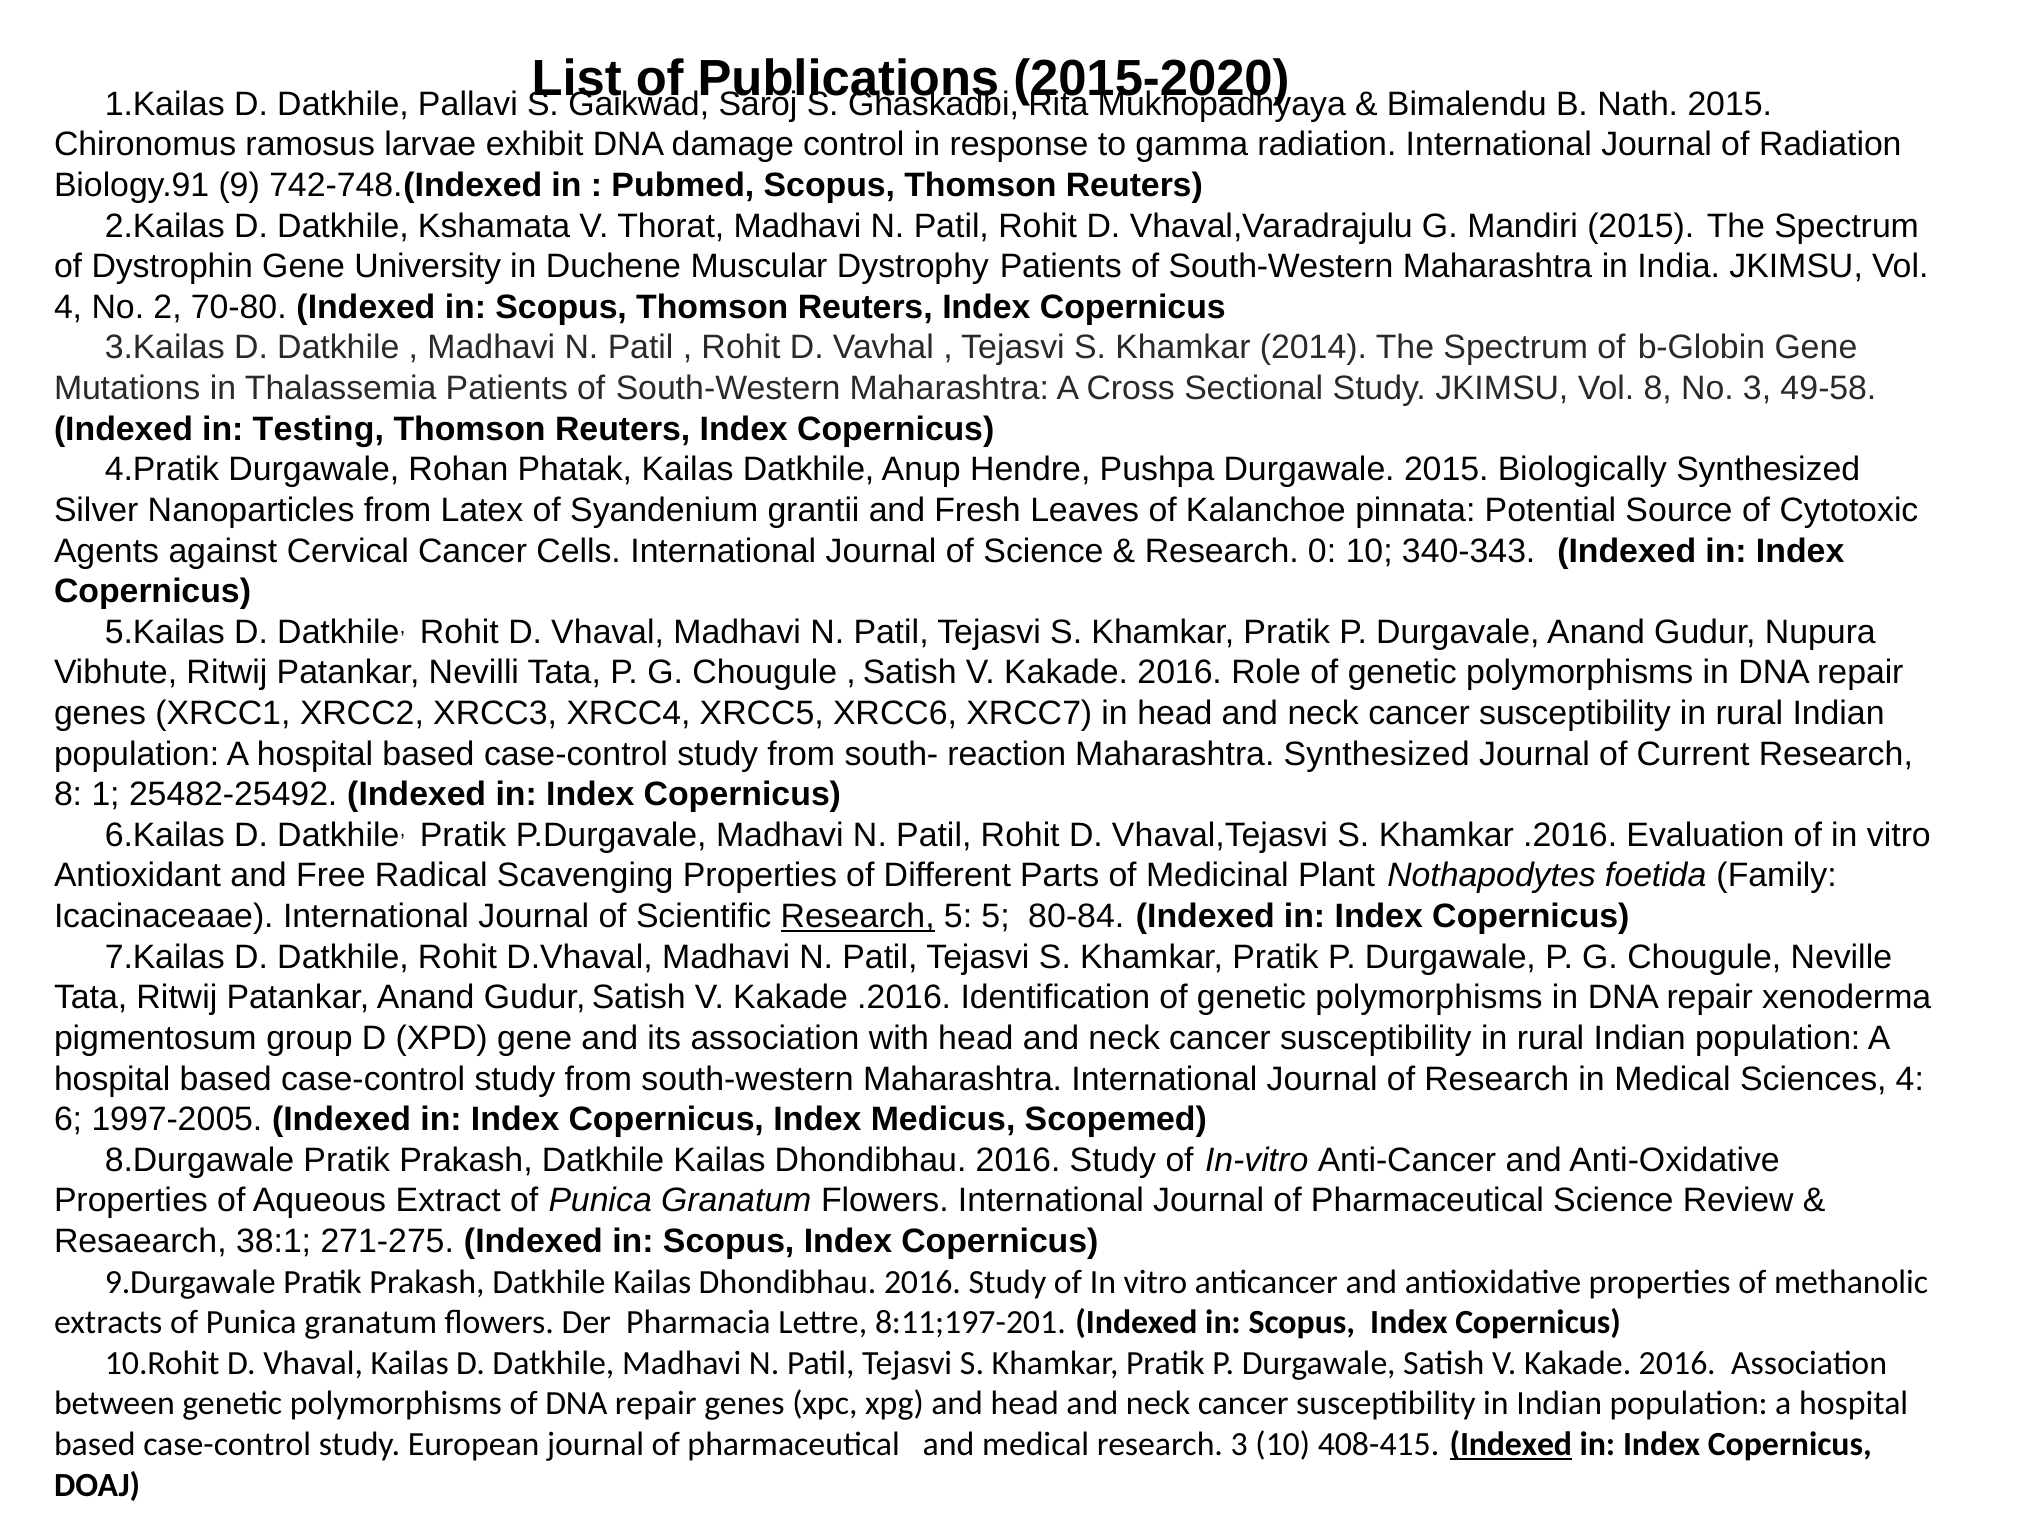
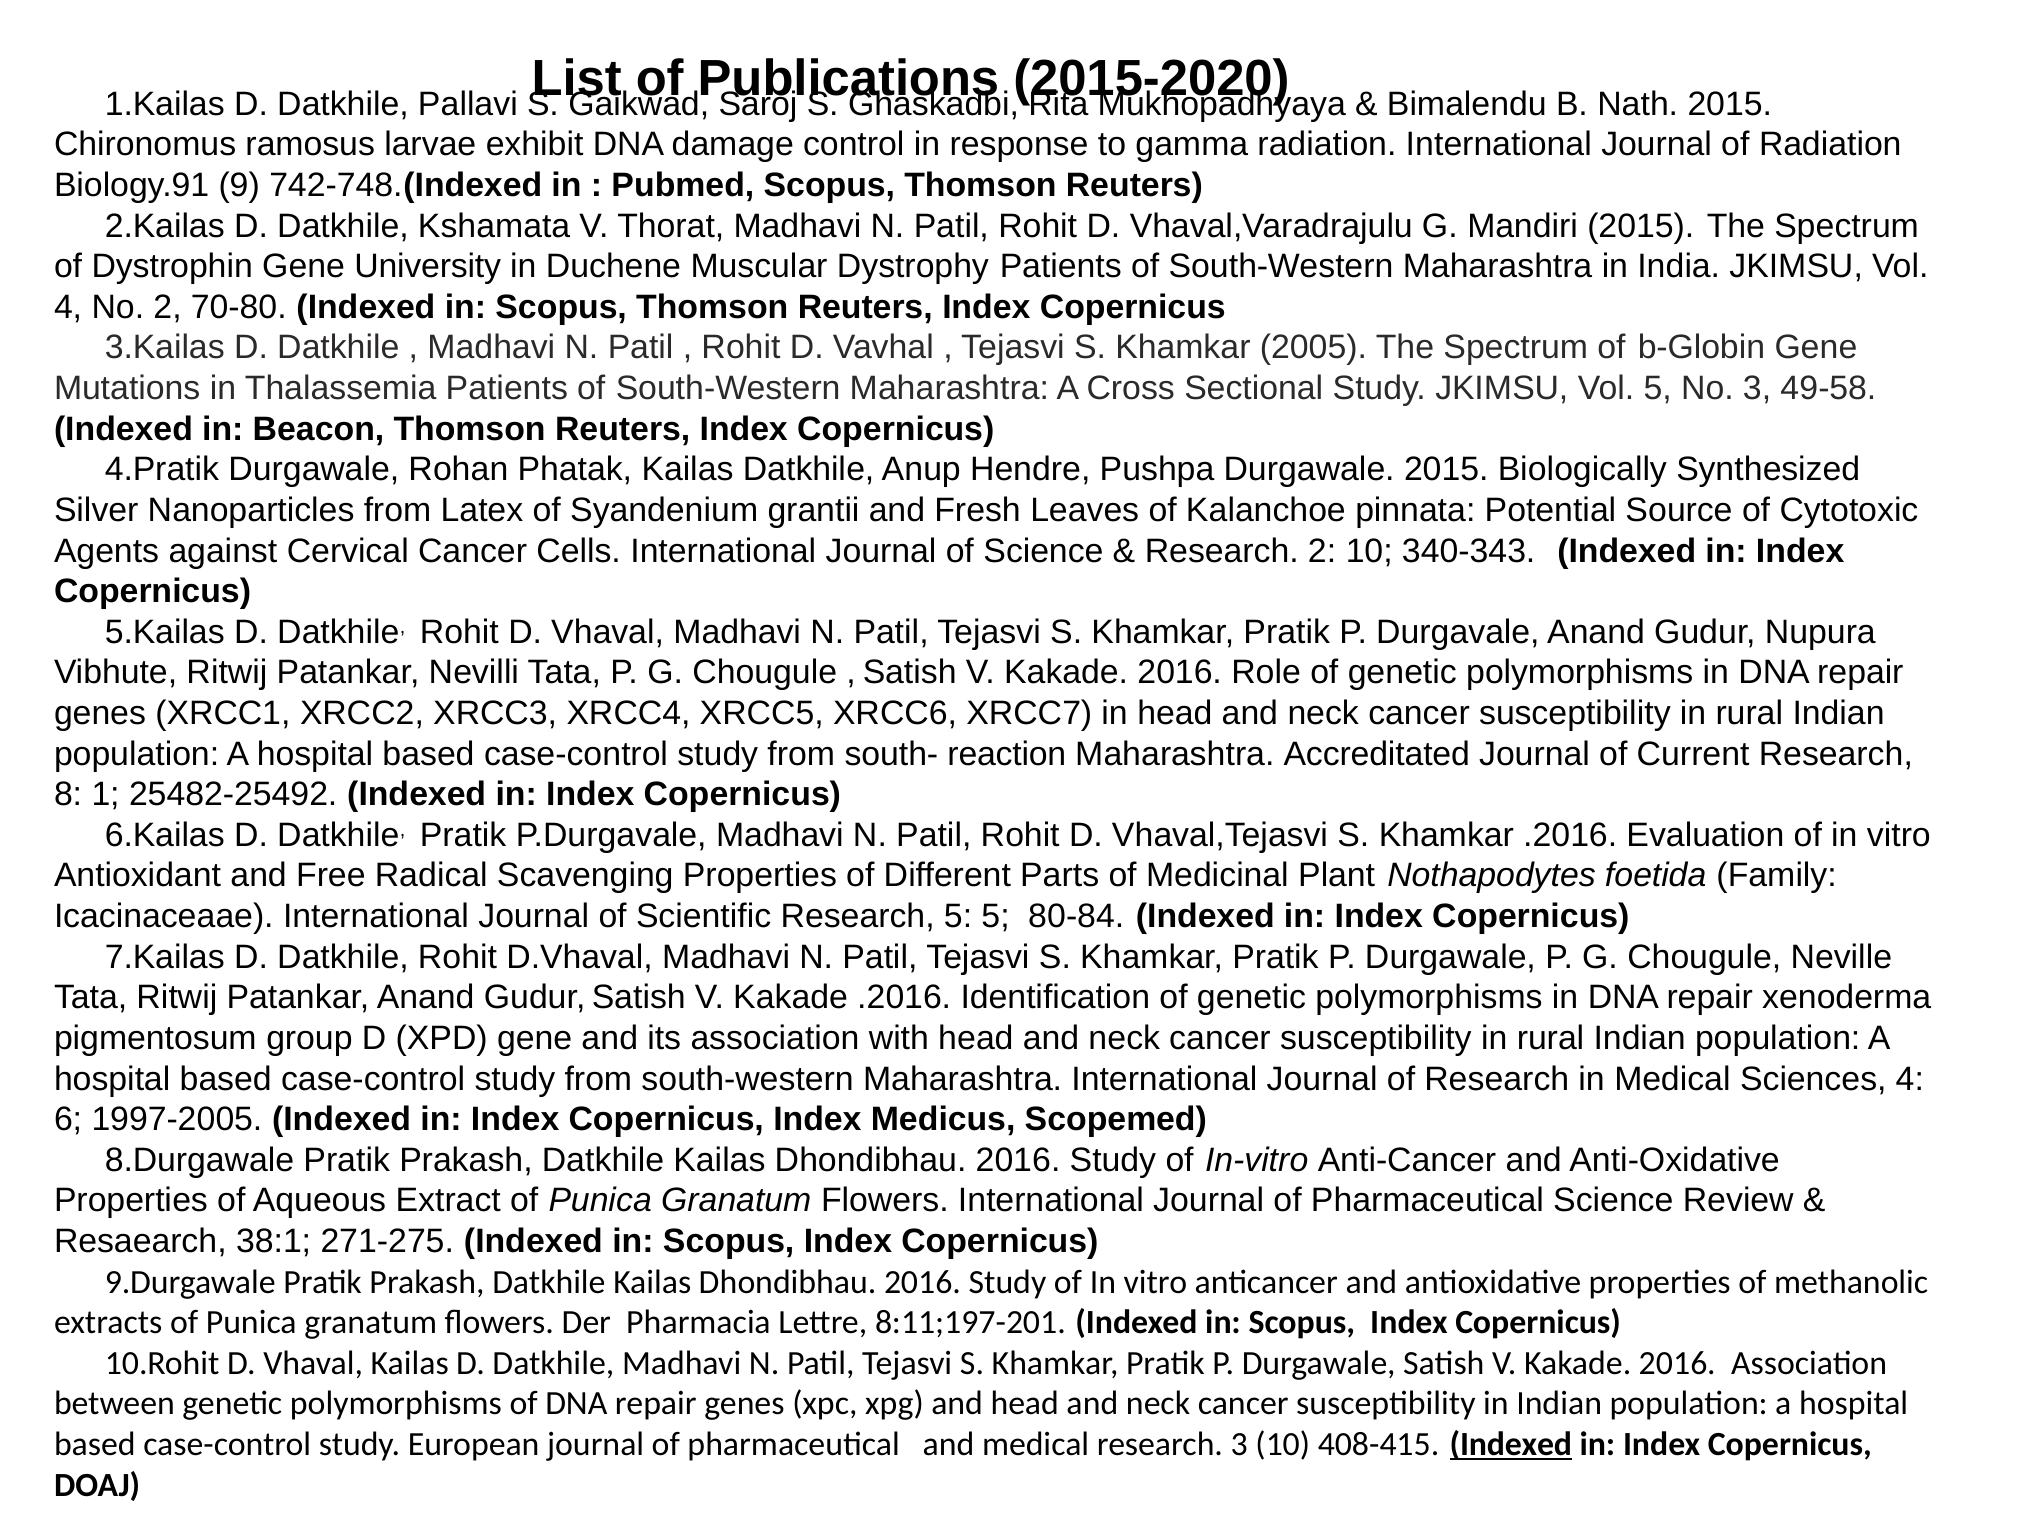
2014: 2014 -> 2005 (1313, 348)
Vol 8: 8 -> 5 (1658, 388)
Testing: Testing -> Beacon (319, 429)
Research 0: 0 -> 2 (1322, 551)
Maharashtra Synthesized: Synthesized -> Accreditated (1377, 754)
Research underline: present -> none (858, 917)
